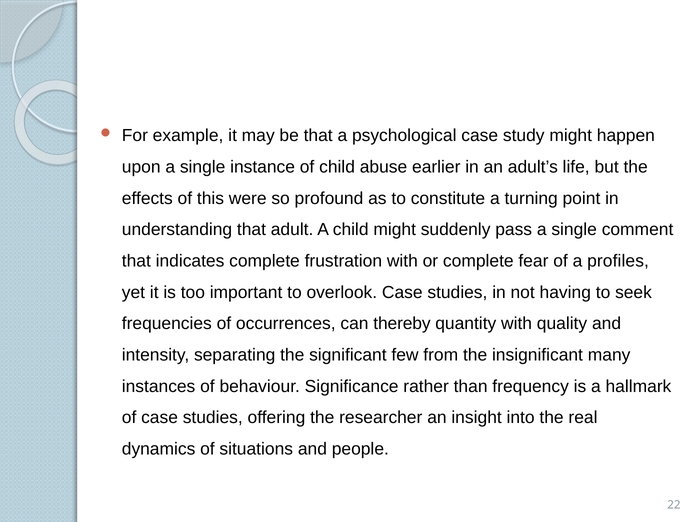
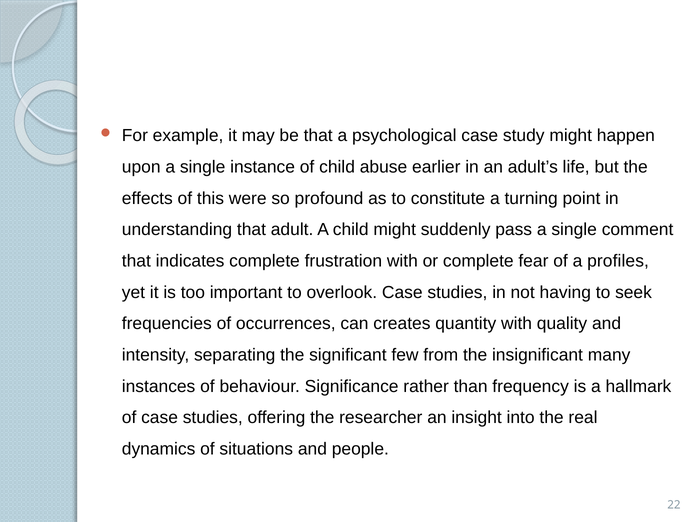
thereby: thereby -> creates (402, 324)
